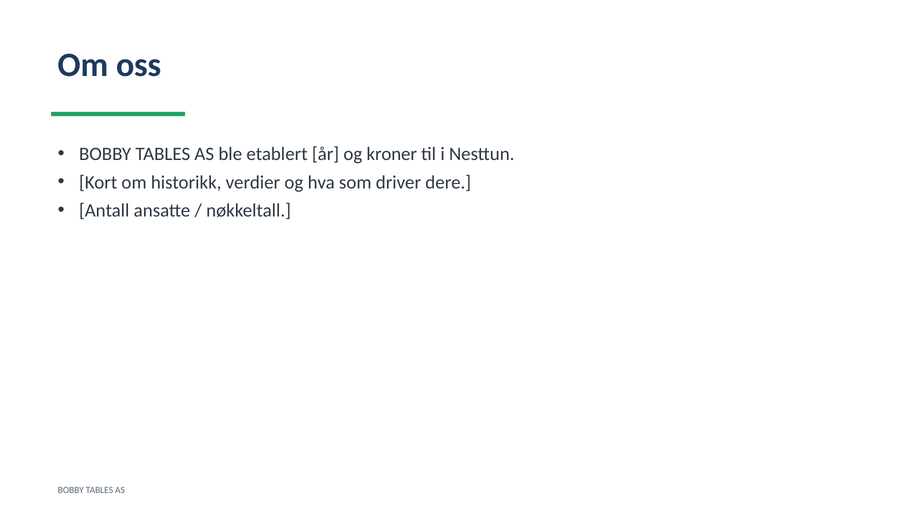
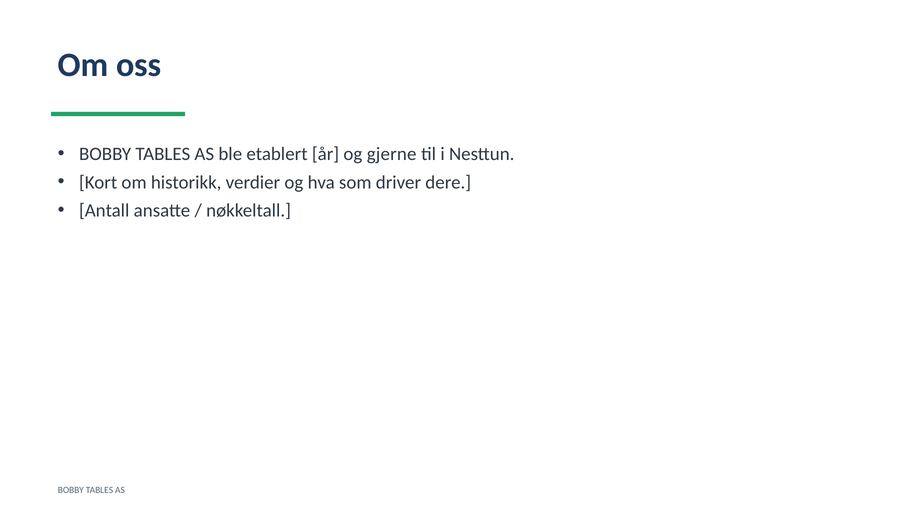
kroner: kroner -> gjerne (392, 154)
